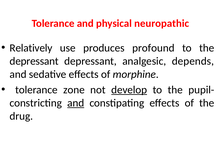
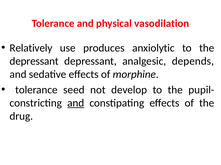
neuropathic: neuropathic -> vasodilation (162, 24)
profound: profound -> anxiolytic (153, 48)
zone: zone -> seed (74, 90)
develop underline: present -> none (129, 90)
